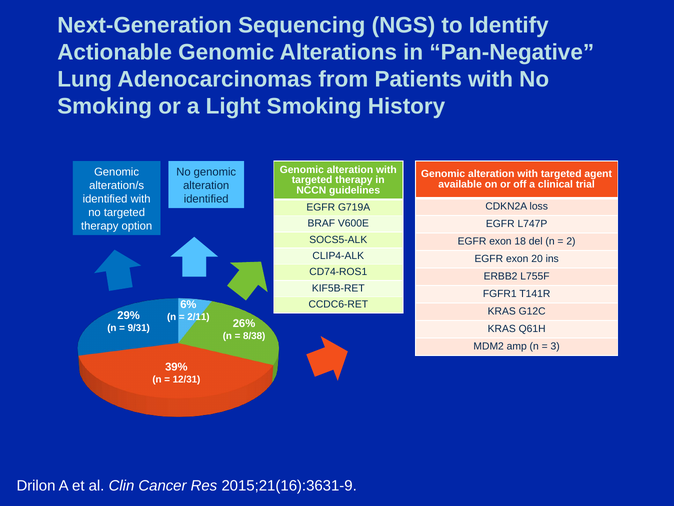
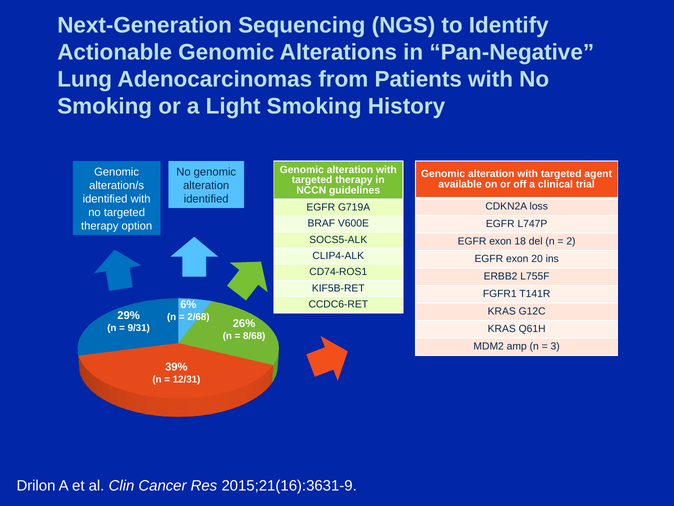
2/11: 2/11 -> 2/68 (198, 317)
8/38: 8/38 -> 8/68 (254, 336)
